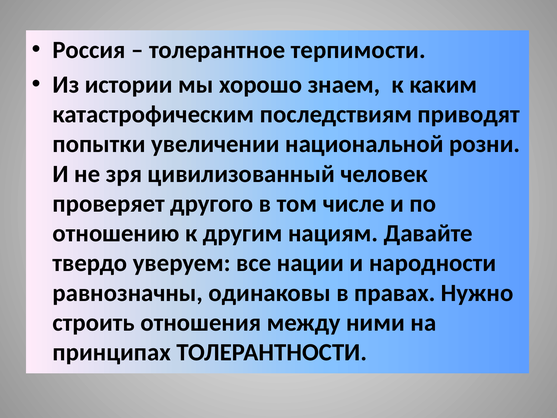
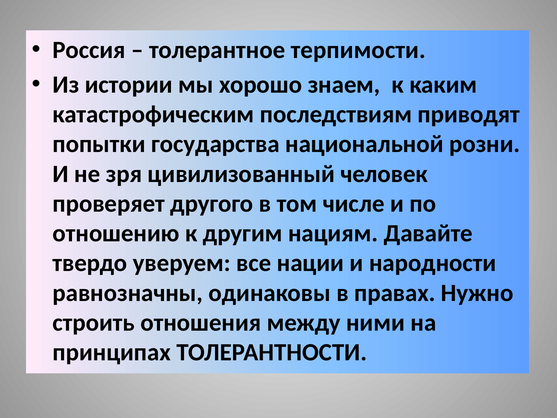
увеличении: увеличении -> государства (215, 144)
